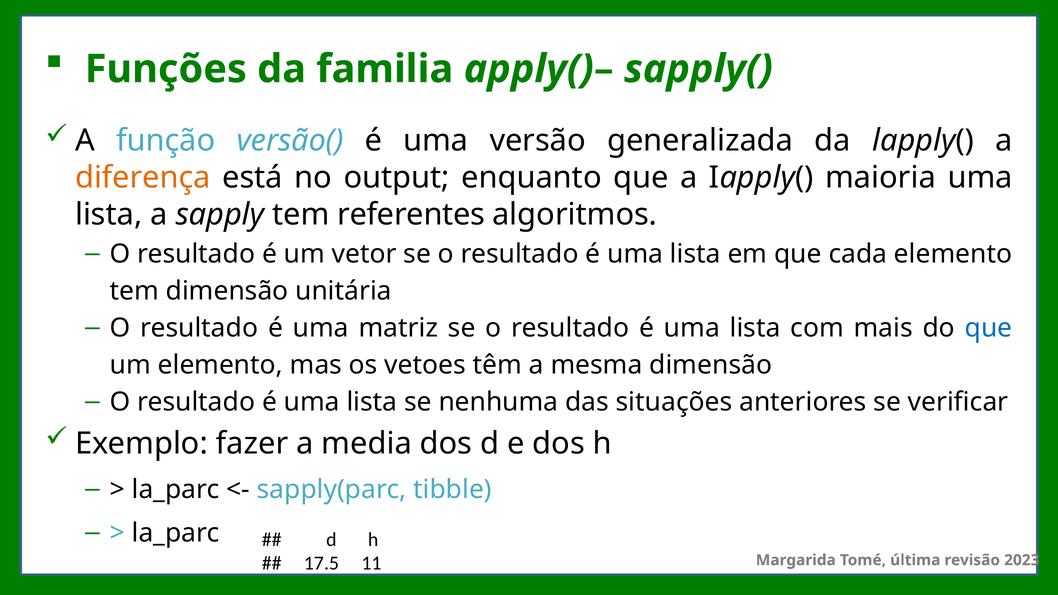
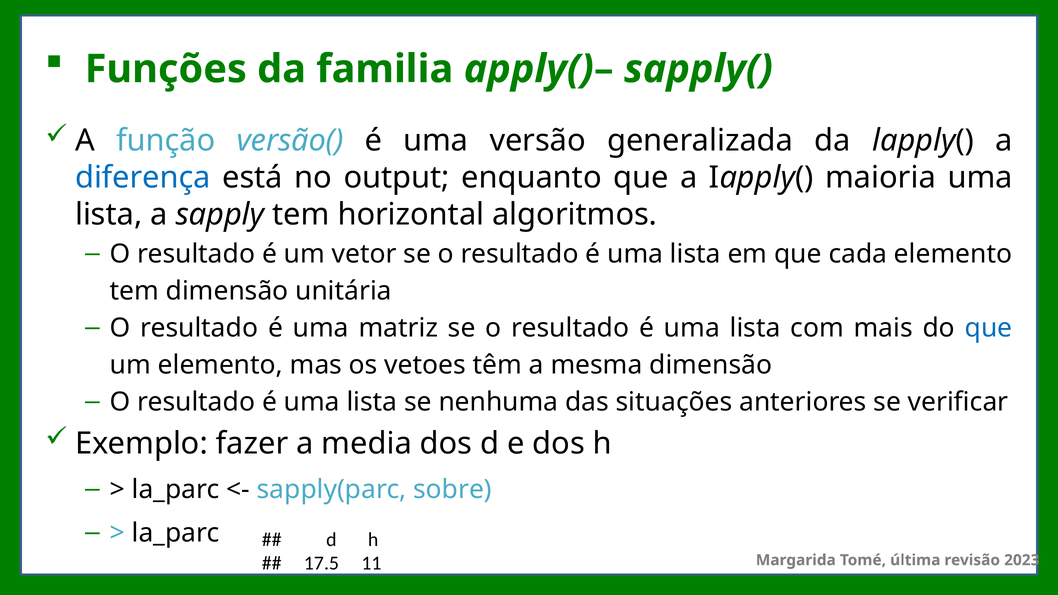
diferença colour: orange -> blue (143, 178)
referentes: referentes -> horizontal (411, 215)
tibble: tibble -> sobre (453, 490)
